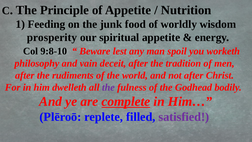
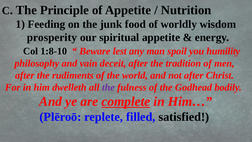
9:8-10: 9:8-10 -> 1:8-10 (54, 51)
worketh: worketh -> humility (223, 51)
satisfied colour: purple -> black (184, 117)
